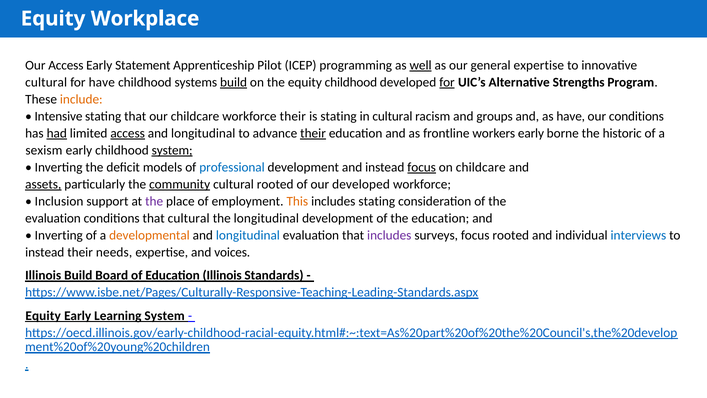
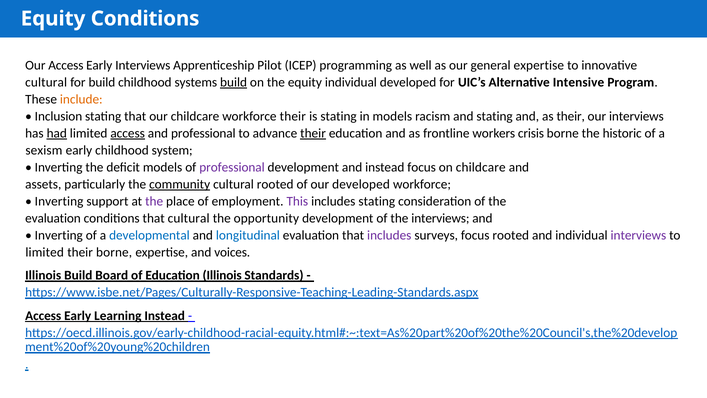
Equity Workplace: Workplace -> Conditions (145, 19)
Early Statement: Statement -> Interviews (143, 65)
well underline: present -> none (421, 65)
for have: have -> build (102, 82)
equity childhood: childhood -> individual (351, 82)
for underline: present -> none (447, 82)
Strengths: Strengths -> Intensive (579, 82)
Intensive: Intensive -> Inclusion (58, 116)
in cultural: cultural -> models (392, 116)
and groups: groups -> stating (495, 116)
as have: have -> their (571, 116)
our conditions: conditions -> interviews (636, 116)
longitudinal: longitudinal -> professional (203, 133)
workers early: early -> crisis (531, 133)
system underline: present -> none (172, 150)
professional colour: blue -> purple (232, 167)
focus underline: present -> none (422, 167)
assets underline: present -> none (43, 184)
Inclusion: Inclusion -> Inverting (59, 201)
This colour: orange -> purple (297, 201)
the longitudinal: longitudinal -> opportunity (266, 218)
the education: education -> interviews (440, 218)
developmental colour: orange -> blue (149, 235)
interviews colour: blue -> purple (638, 235)
instead: instead -> limited (45, 252)
their needs: needs -> borne (114, 252)
Equity: Equity -> Access (43, 315)
Learning System: System -> Instead (165, 315)
